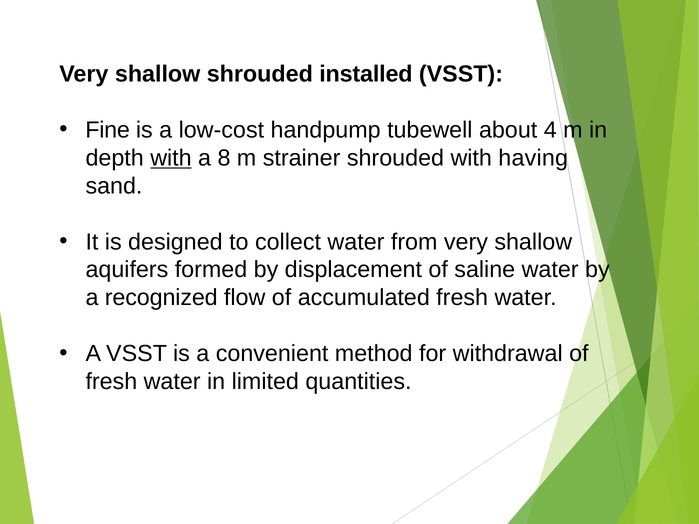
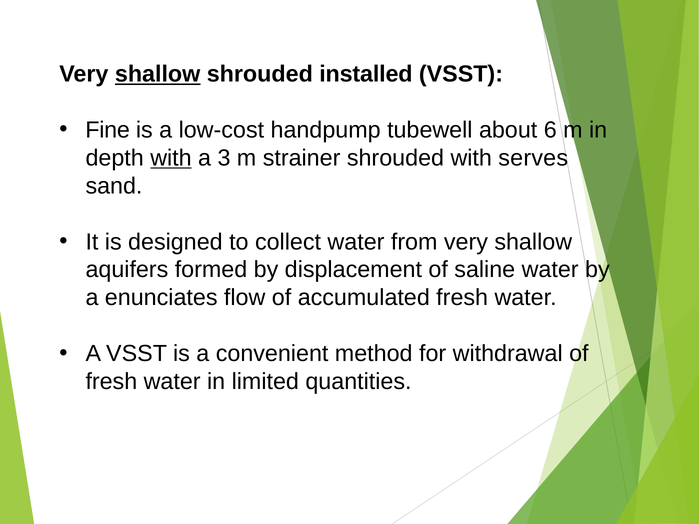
shallow underline: none -> present (158, 74)
4: 4 -> 6 (550, 130)
8: 8 -> 3 (224, 158)
having: having -> serves (533, 158)
recognized: recognized -> enunciates (161, 298)
